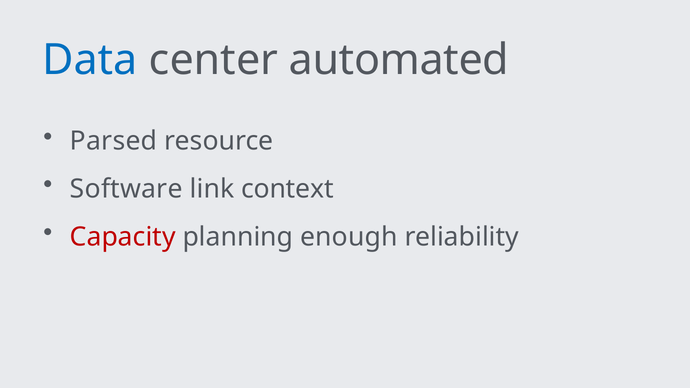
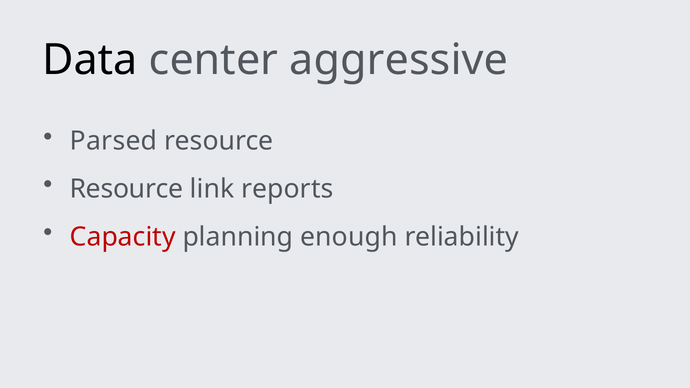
Data colour: blue -> black (90, 60)
automated: automated -> aggressive (399, 60)
Software: Software -> Resource (127, 189)
context: context -> reports (287, 189)
